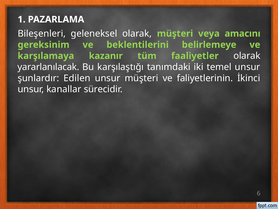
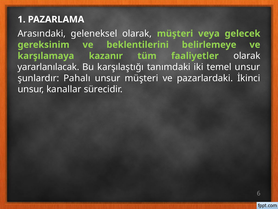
Bileşenleri: Bileşenleri -> Arasındaki (42, 33)
amacını: amacını -> gelecek (243, 33)
Edilen: Edilen -> Pahalı (77, 78)
faliyetlerinin: faliyetlerinin -> pazarlardaki (205, 78)
